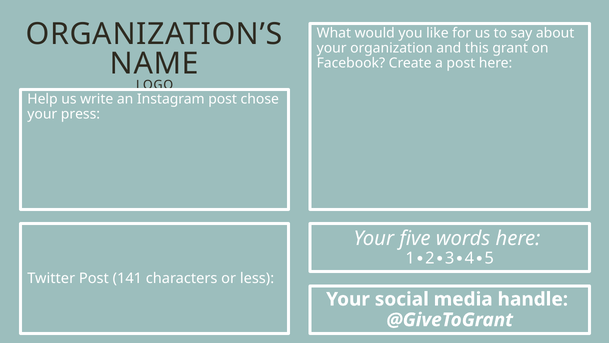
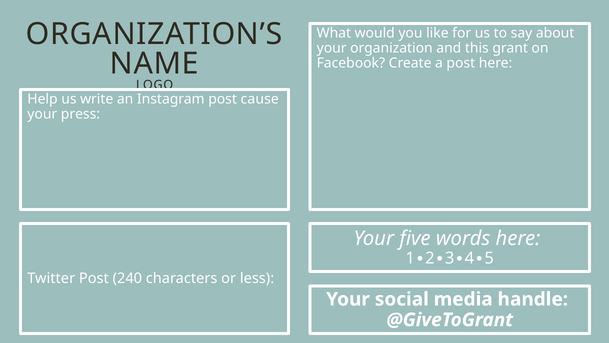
chose: chose -> cause (260, 99)
141: 141 -> 240 (127, 278)
